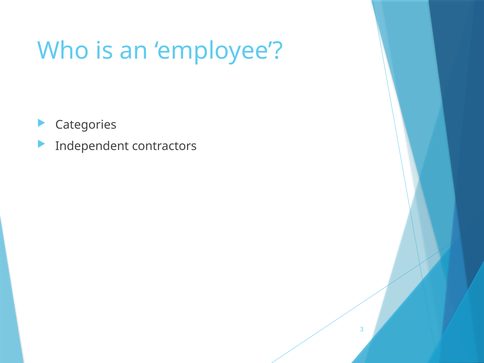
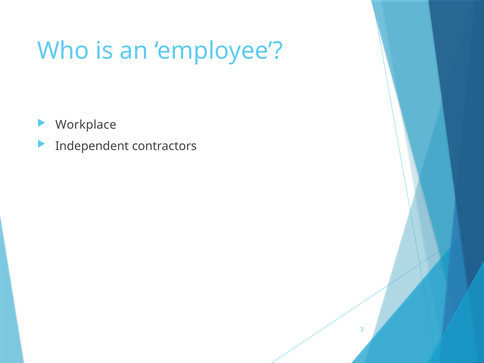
Categories: Categories -> Workplace (86, 125)
